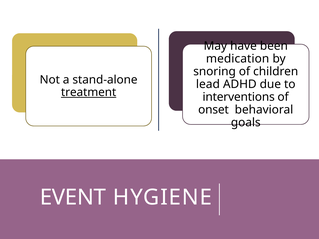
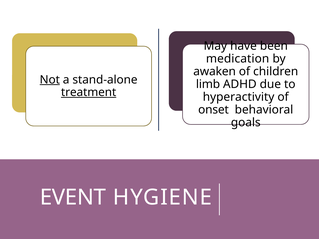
snoring: snoring -> awaken (215, 72)
Not underline: none -> present (50, 80)
lead: lead -> limb (208, 84)
interventions: interventions -> hyperactivity (239, 97)
